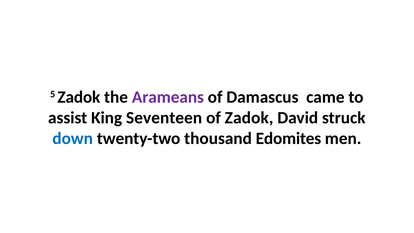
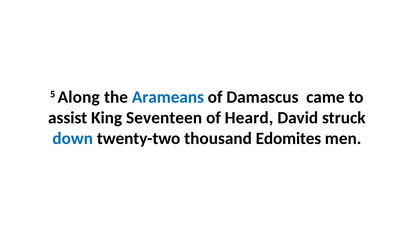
5 Zadok: Zadok -> Along (79, 97)
Arameans colour: purple -> blue (168, 97)
of Zadok: Zadok -> Heard (249, 118)
